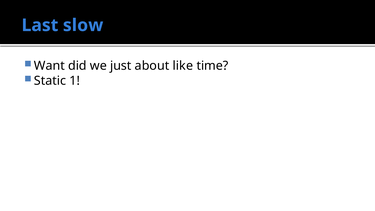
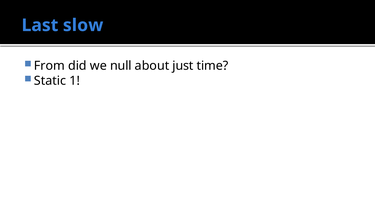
Want: Want -> From (49, 66)
just: just -> null (121, 66)
like: like -> just (183, 66)
